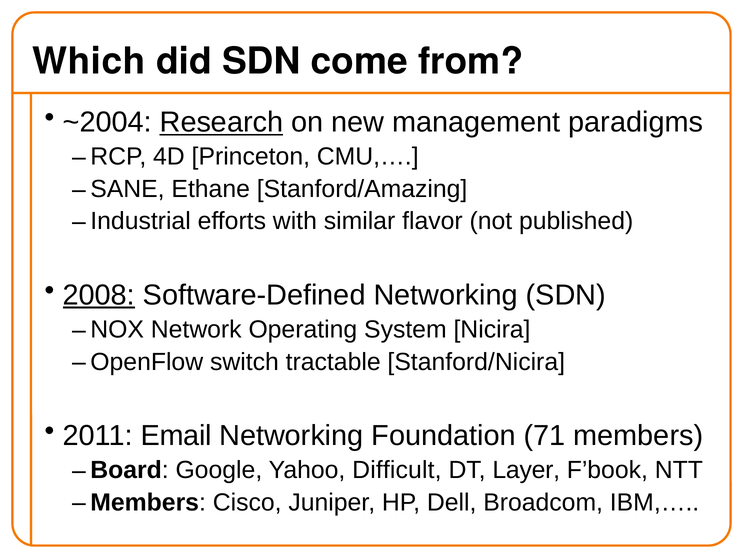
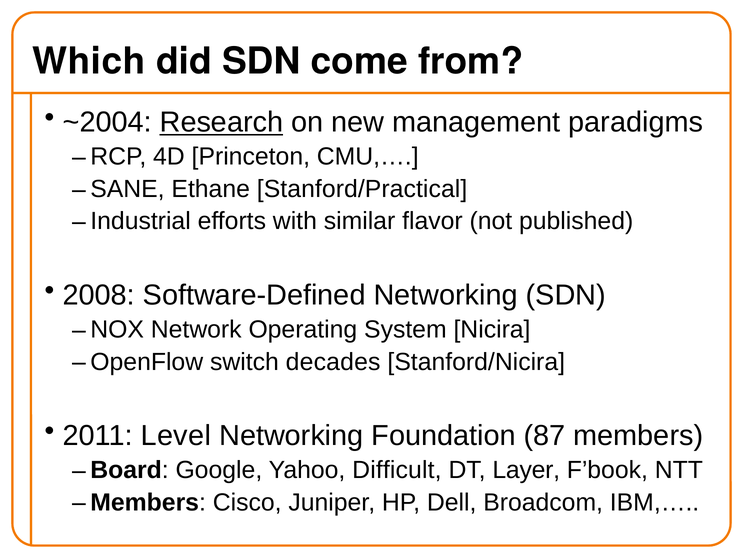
Stanford/Amazing: Stanford/Amazing -> Stanford/Practical (362, 189)
2008 underline: present -> none (99, 295)
tractable: tractable -> decades (333, 361)
Email: Email -> Level (176, 435)
71: 71 -> 87 (545, 435)
